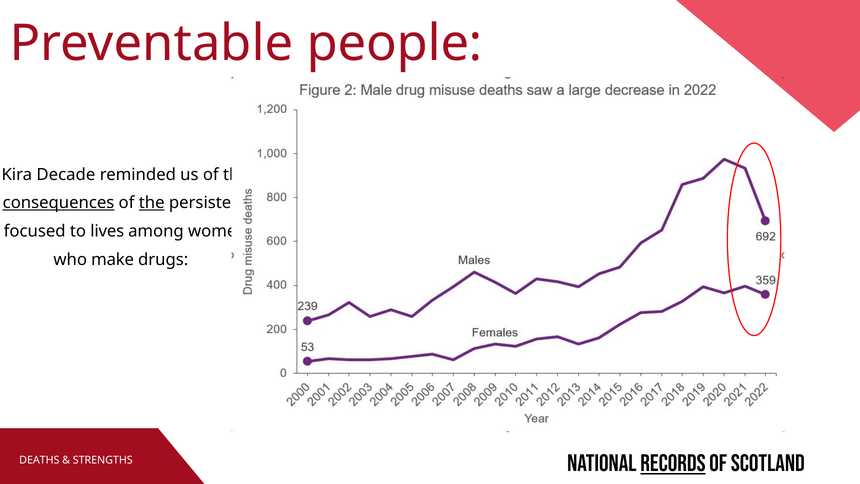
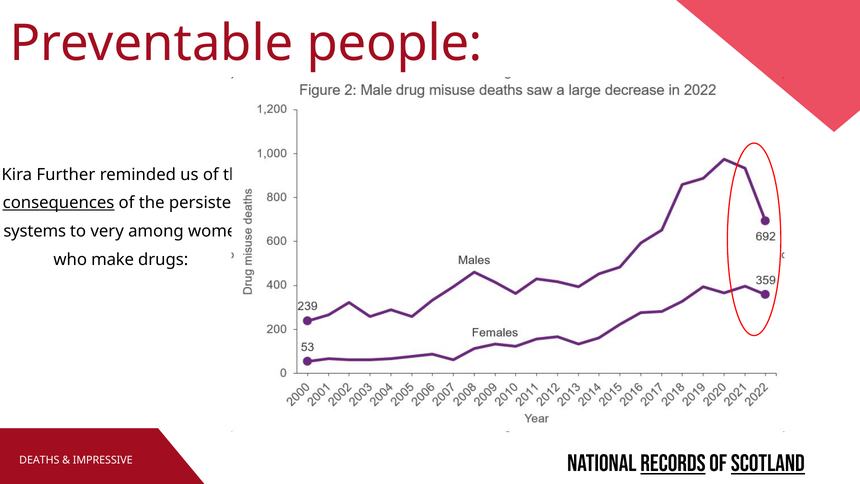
Decade: Decade -> Further (66, 174)
the underline: present -> none (152, 203)
focused: focused -> systems (35, 231)
lives: lives -> very (107, 231)
Scotland underline: none -> present (768, 463)
STRENGTHS: STRENGTHS -> IMPRESSIVE (103, 460)
